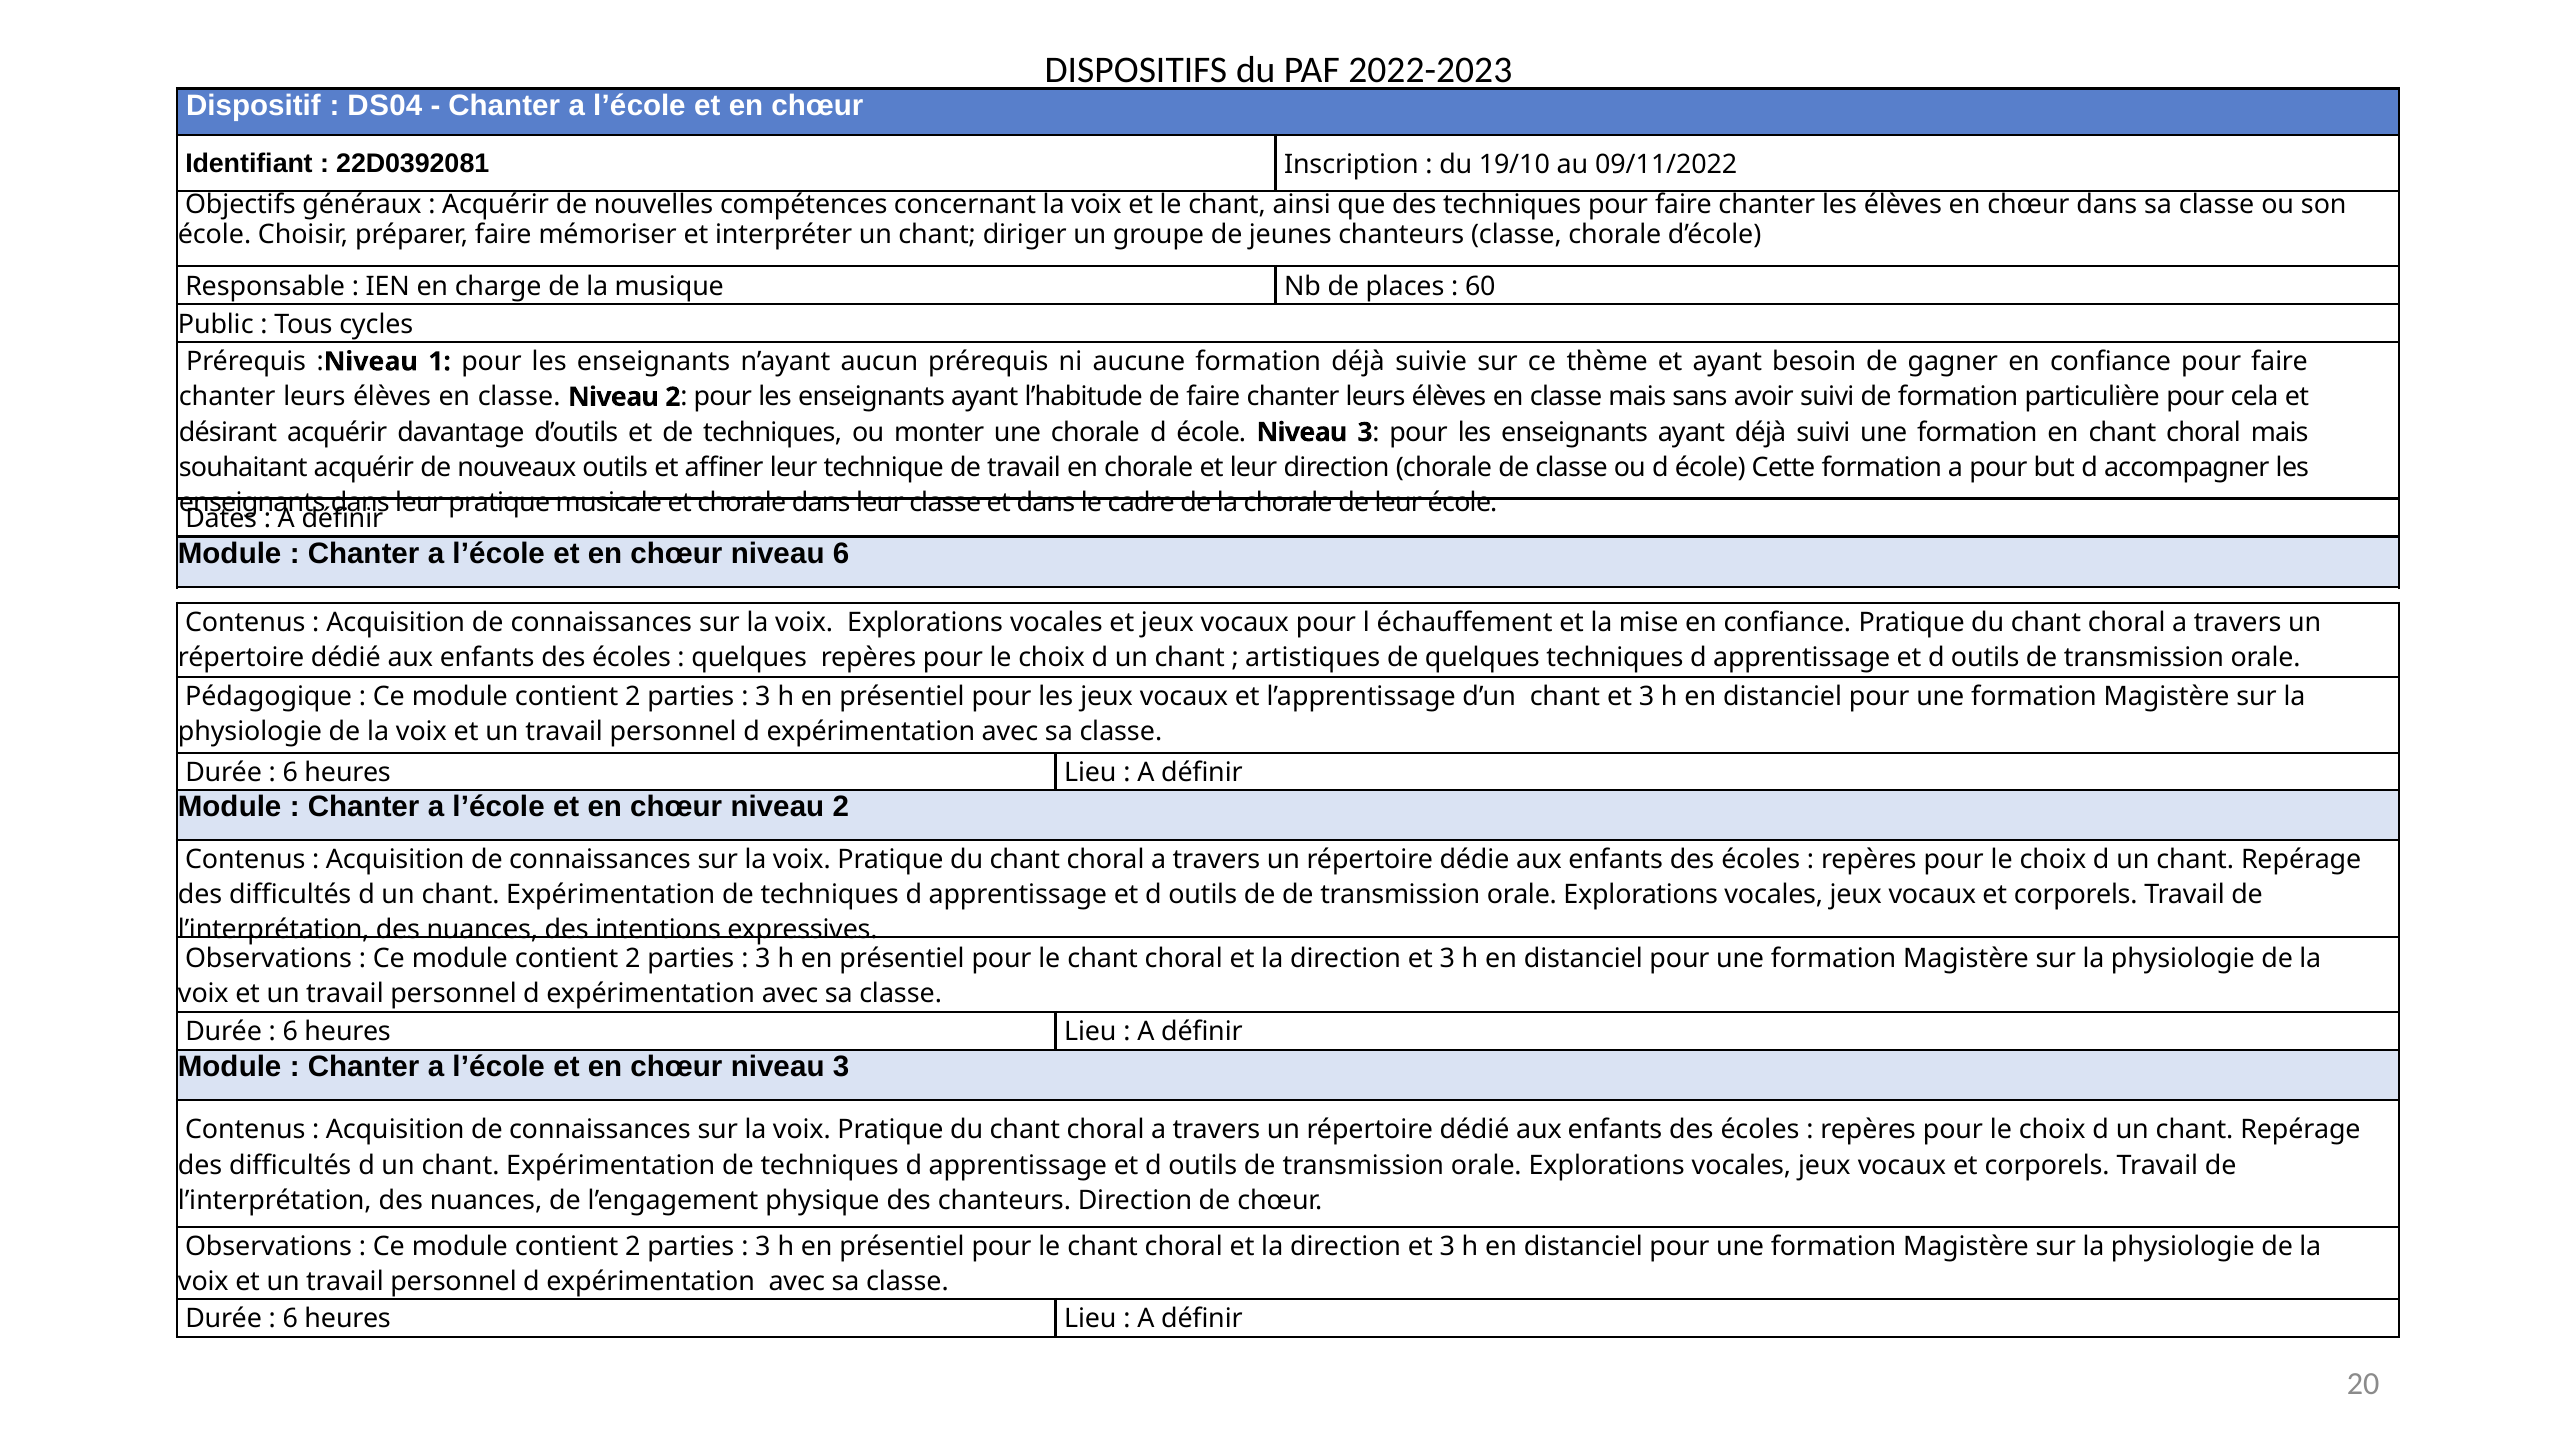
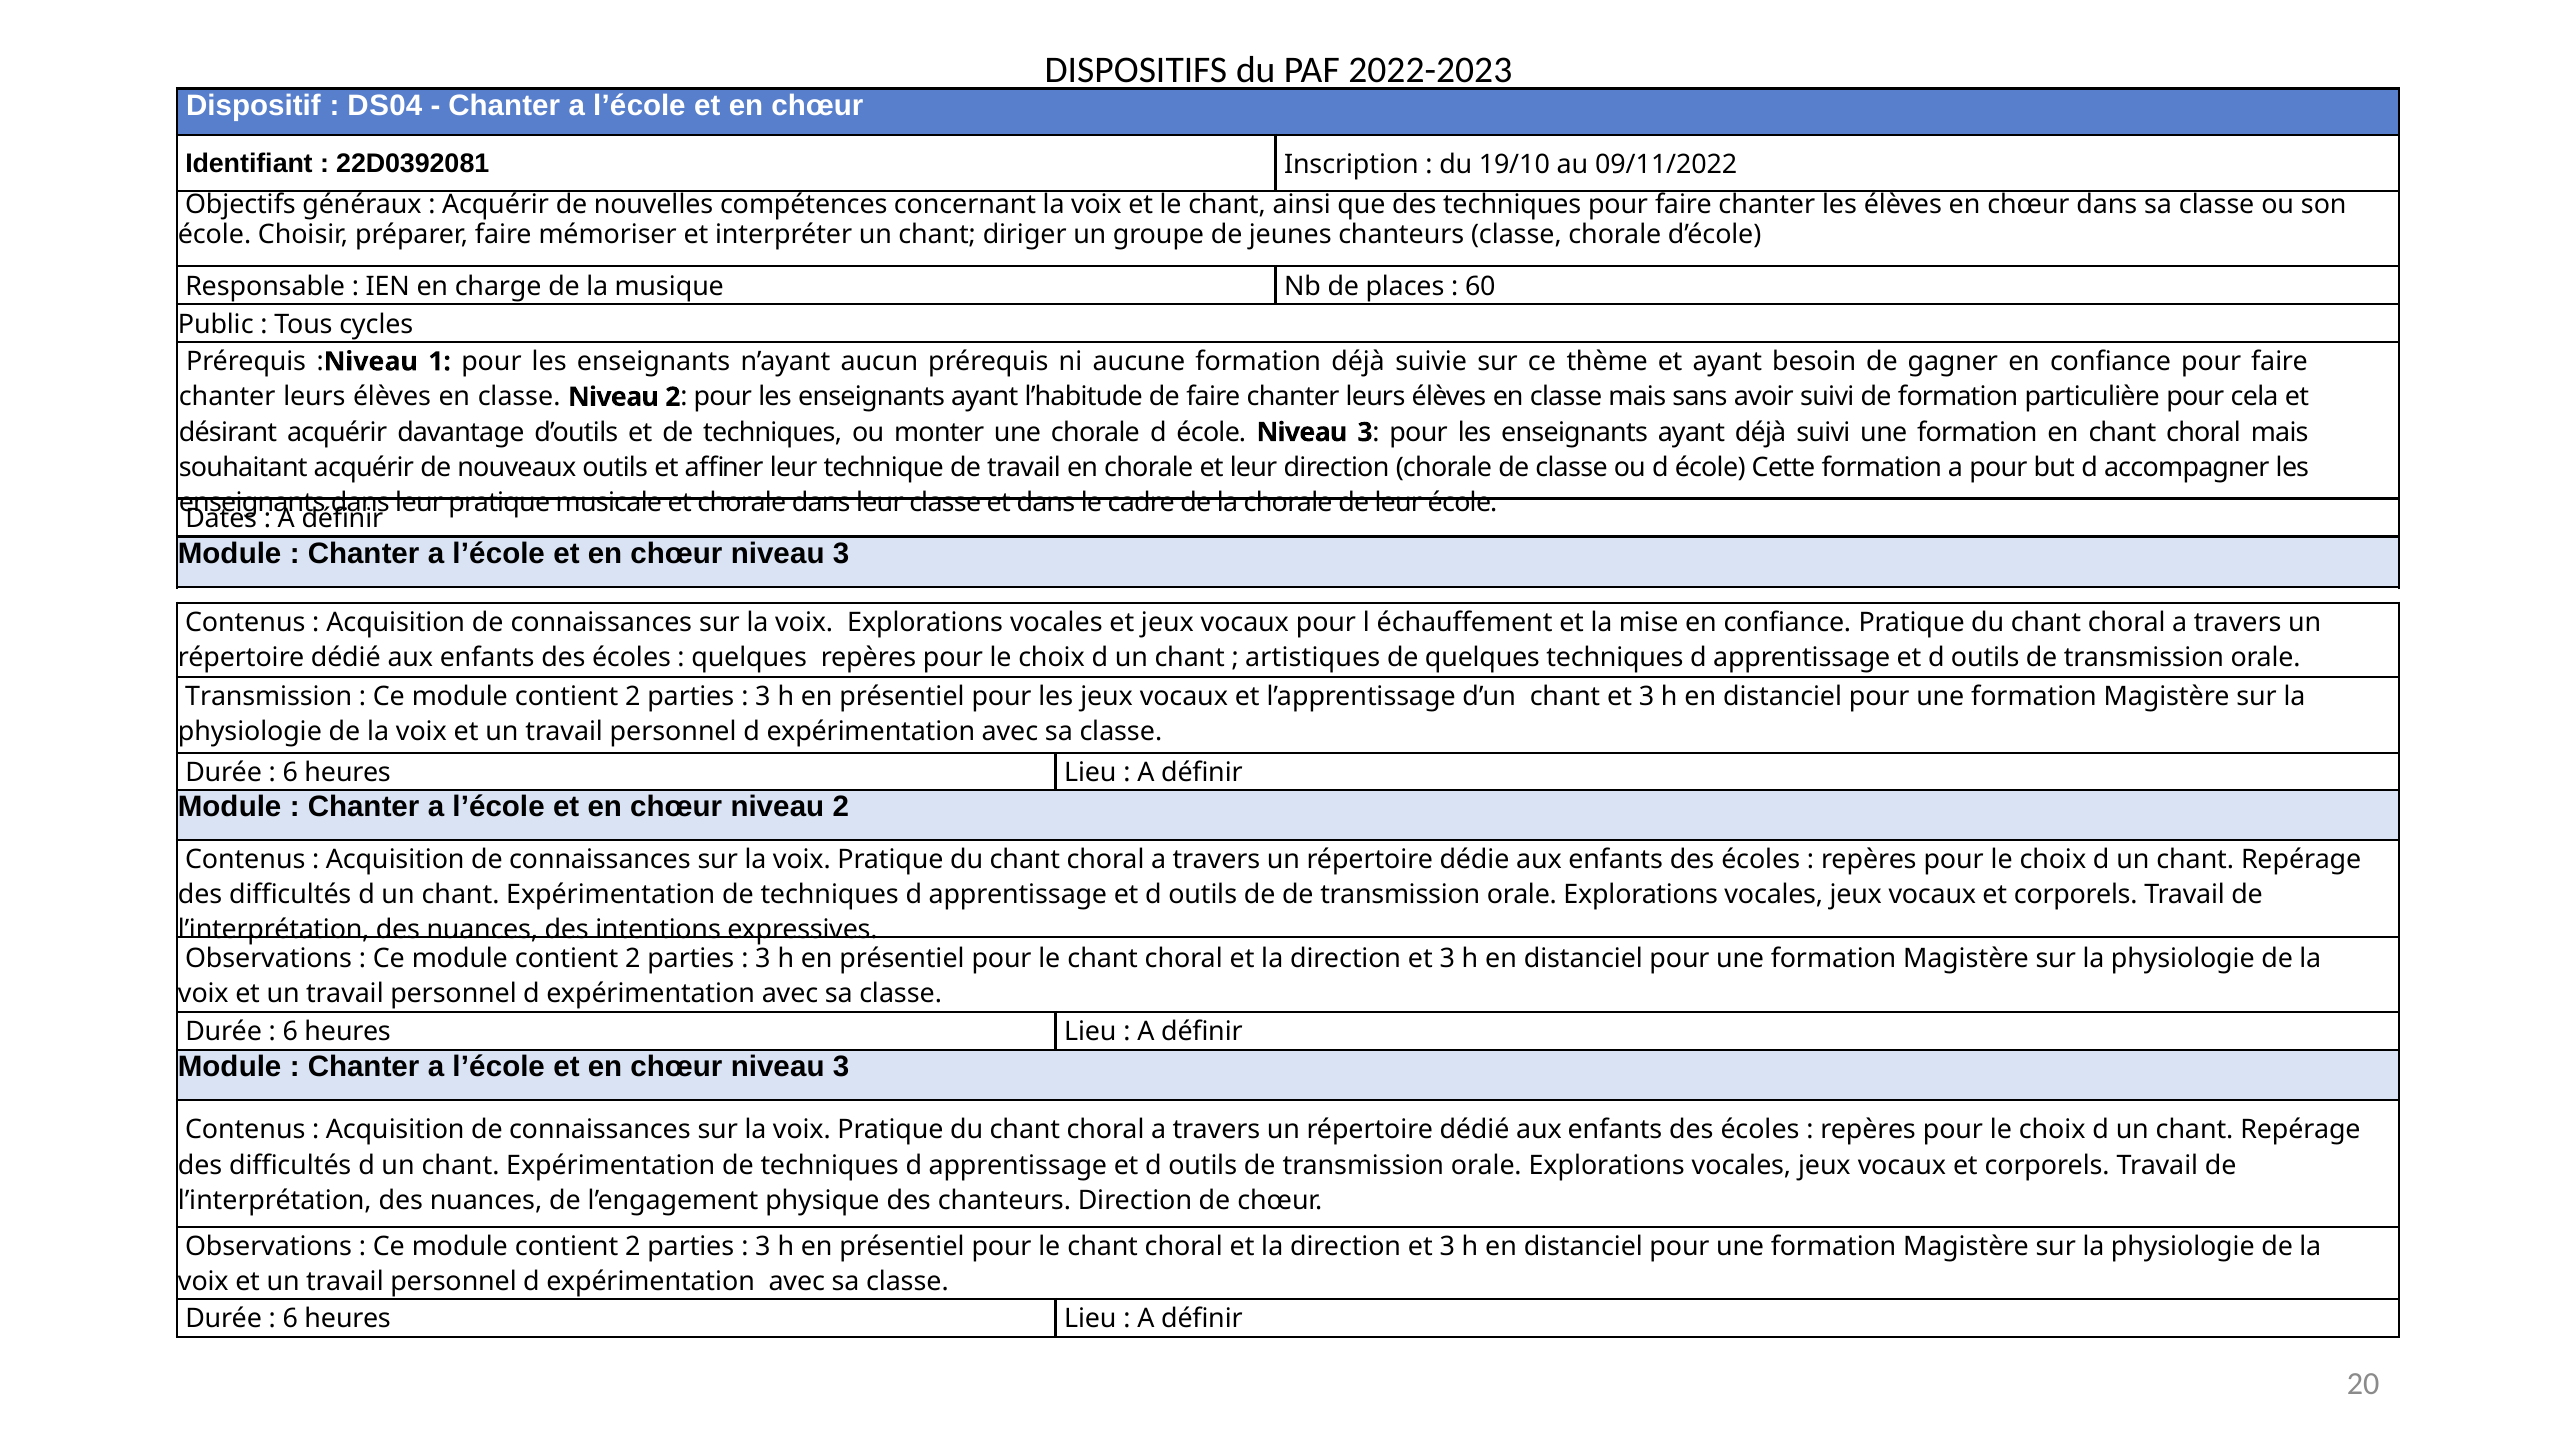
6: 6 -> 3 (841, 554)
Pédagogique: Pédagogique -> Transmission (269, 697)
